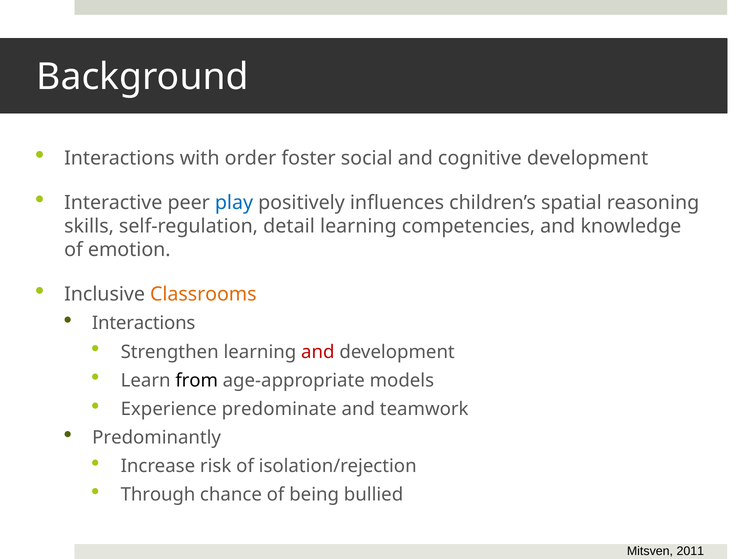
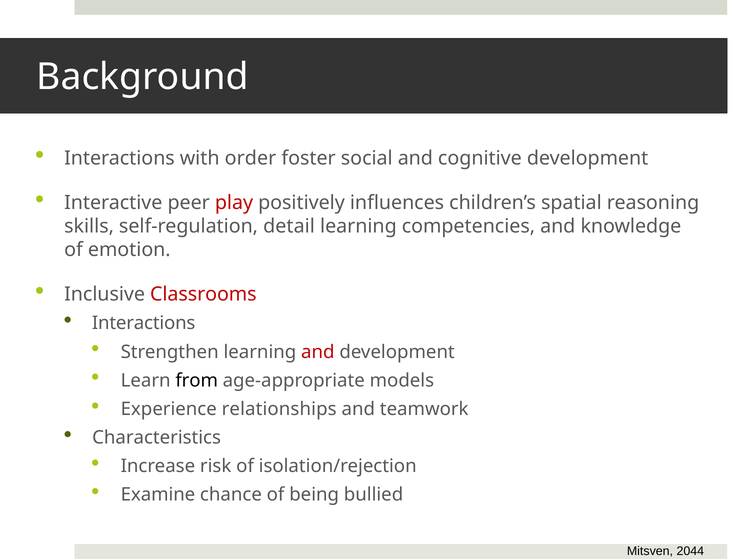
play colour: blue -> red (234, 203)
Classrooms colour: orange -> red (203, 294)
predominate: predominate -> relationships (279, 409)
Predominantly: Predominantly -> Characteristics (157, 438)
Through: Through -> Examine (158, 495)
2011: 2011 -> 2044 (690, 552)
